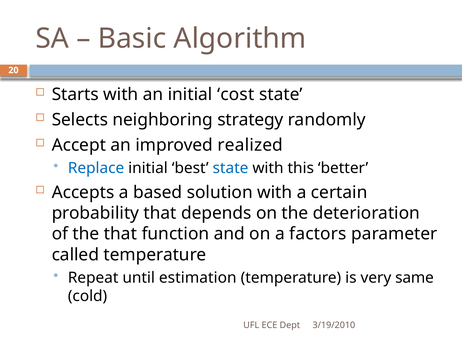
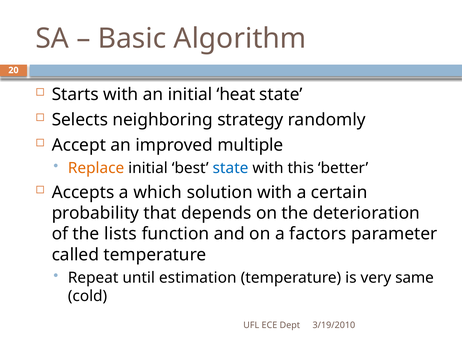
cost: cost -> heat (236, 95)
realized: realized -> multiple (250, 145)
Replace colour: blue -> orange (96, 168)
based: based -> which (158, 193)
the that: that -> lists (120, 234)
